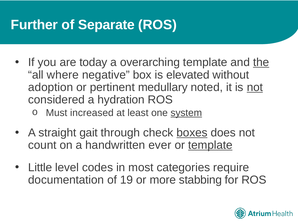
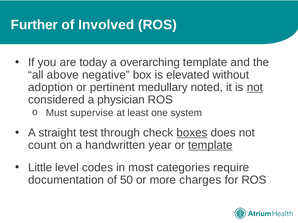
Separate: Separate -> Involved (106, 25)
the underline: present -> none (261, 62)
where: where -> above (63, 75)
hydration: hydration -> physician (121, 100)
increased: increased -> supervise (92, 113)
system underline: present -> none (186, 113)
gait: gait -> test (89, 133)
ever: ever -> year (160, 145)
19: 19 -> 50 (127, 180)
stabbing: stabbing -> charges (200, 180)
